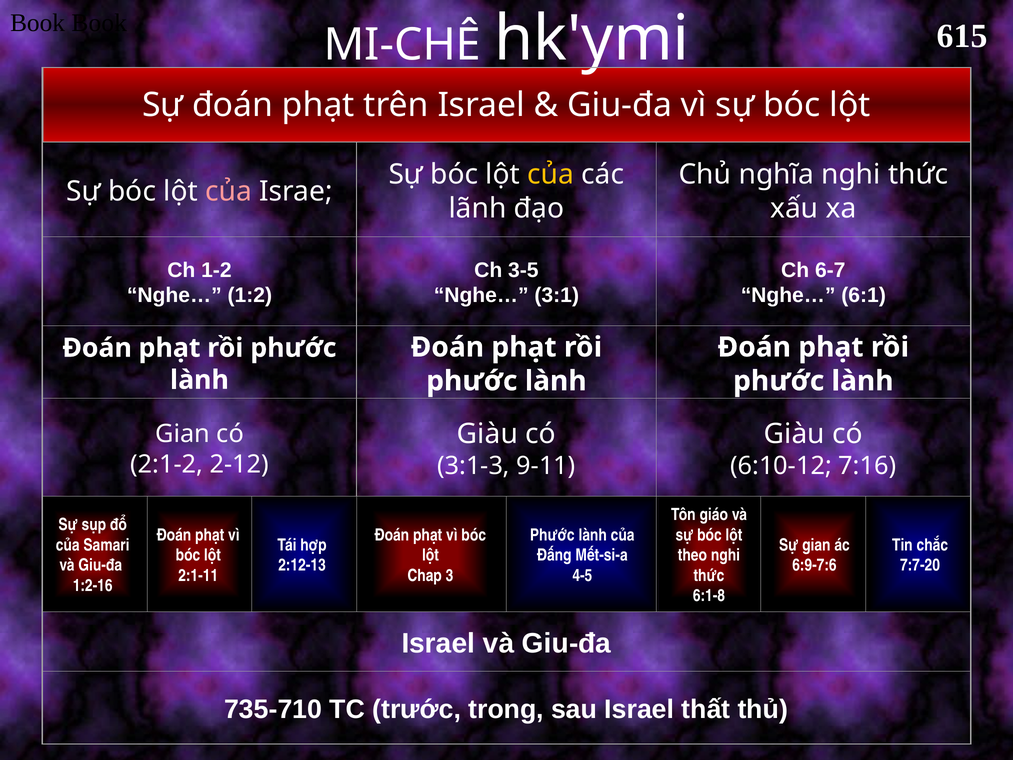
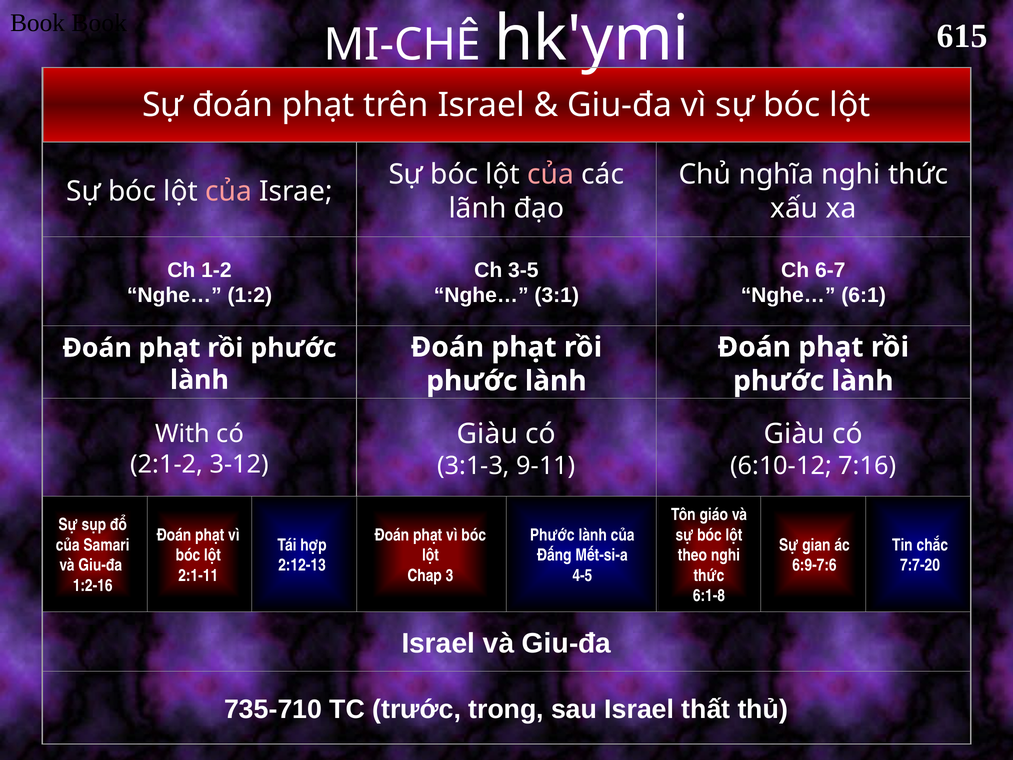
của colour: yellow -> pink (551, 175)
Gian: Gian -> With (183, 434)
2-12: 2-12 -> 3-12 (239, 464)
